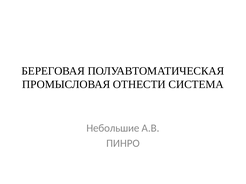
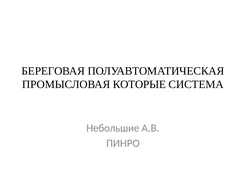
ОТНЕСТИ: ОТНЕСТИ -> КОТОРЫЕ (139, 85)
